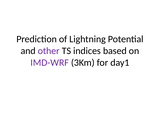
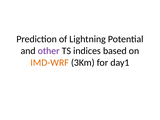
IMD-WRF colour: purple -> orange (50, 63)
